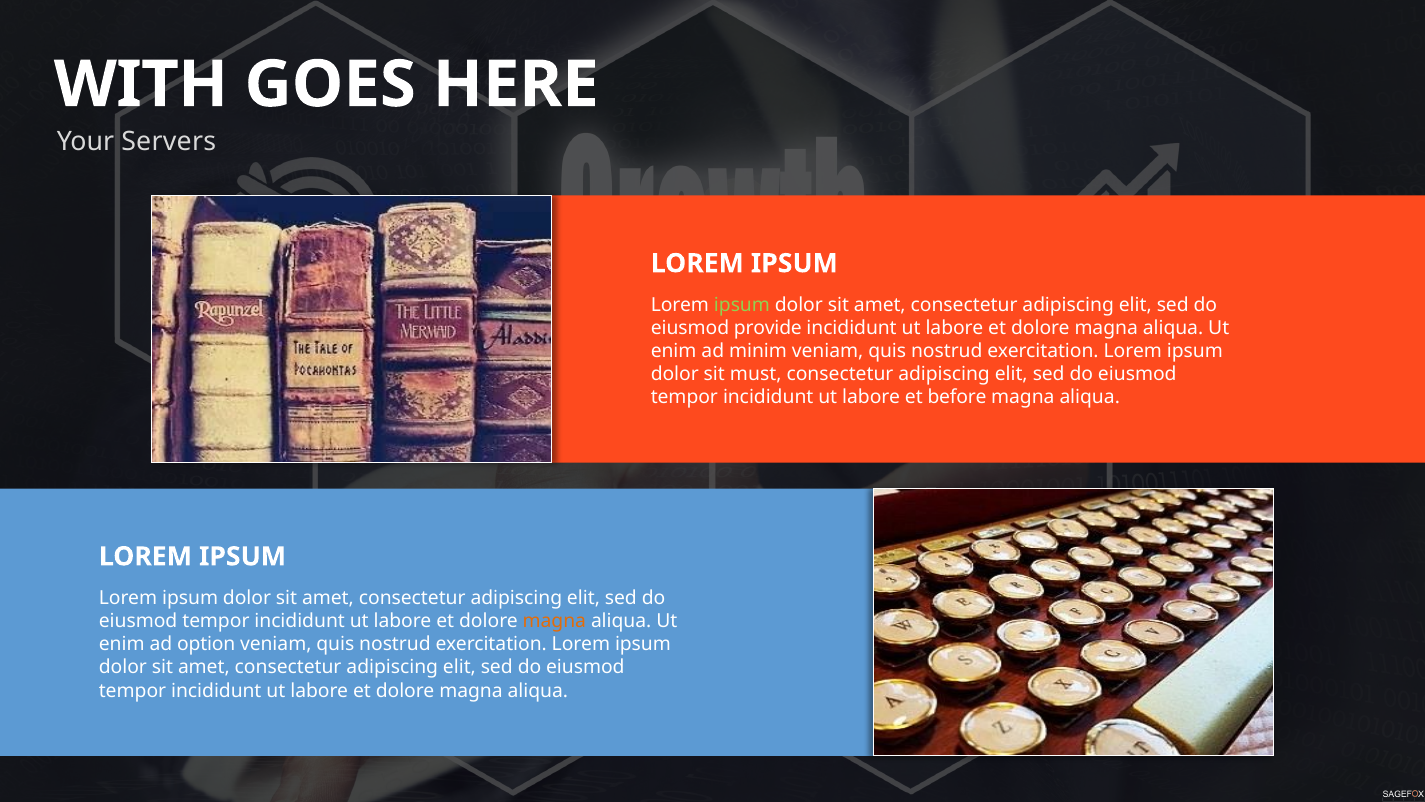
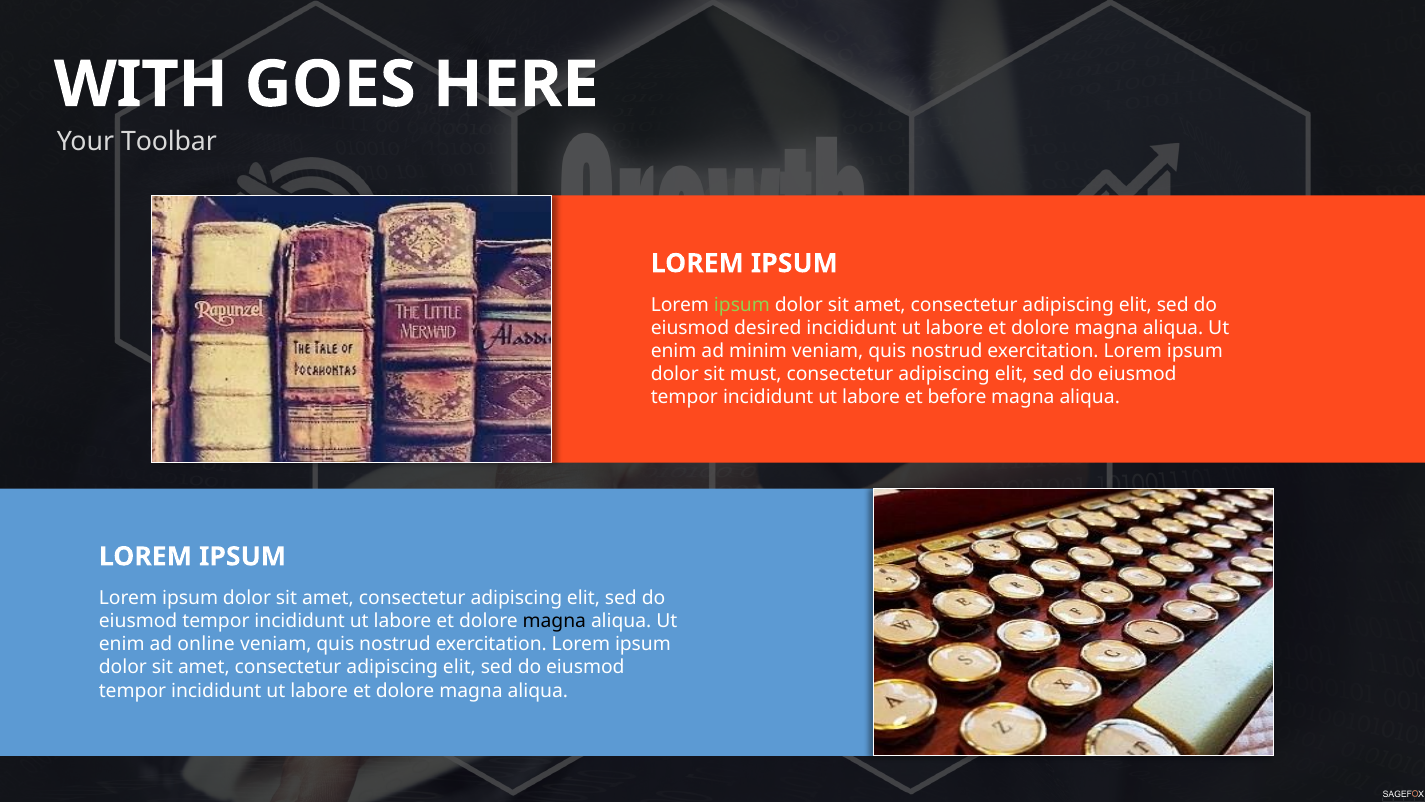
Servers: Servers -> Toolbar (169, 141)
provide: provide -> desired (768, 328)
magna colour: orange -> black (554, 621)
option: option -> online (206, 644)
